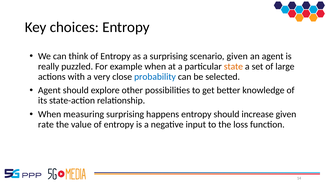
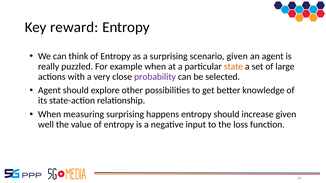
choices: choices -> reward (74, 27)
probability colour: blue -> purple (155, 77)
rate: rate -> well (46, 125)
